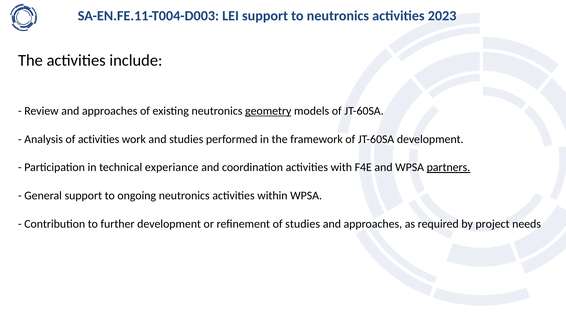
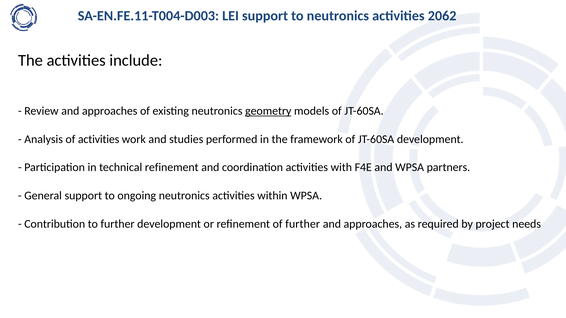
2023: 2023 -> 2062 (442, 16)
technical experiance: experiance -> refinement (172, 168)
partners underline: present -> none (448, 168)
of studies: studies -> further (303, 224)
